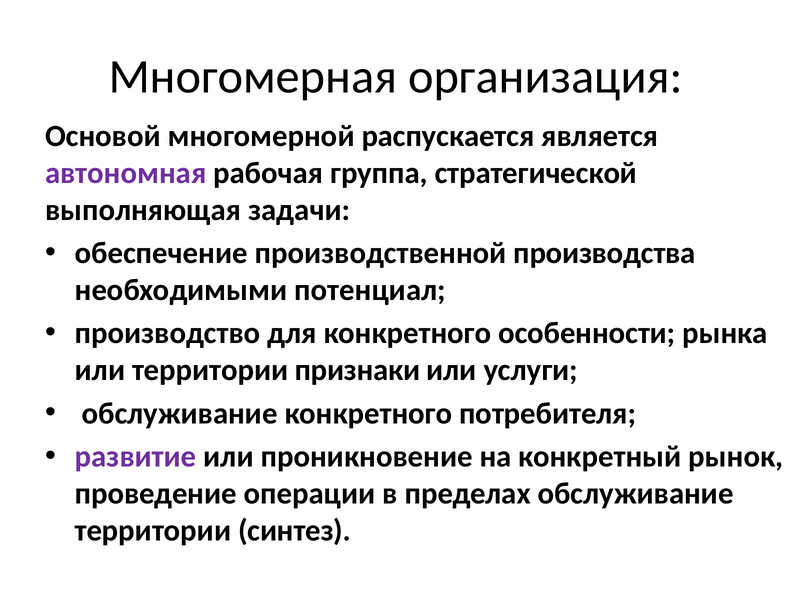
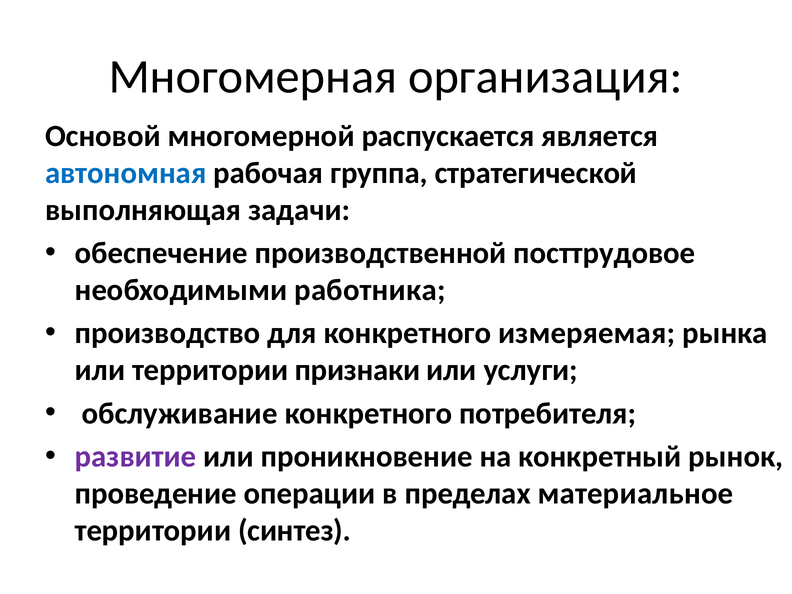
автономная colour: purple -> blue (126, 173)
производства: производства -> посттрудовое (604, 253)
потенциал: потенциал -> работника (370, 290)
особенности: особенности -> измеряемая (587, 333)
пределах обслуживание: обслуживание -> материальное (635, 494)
